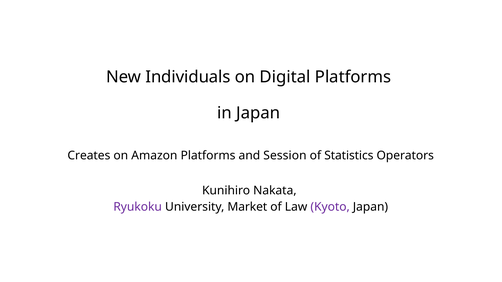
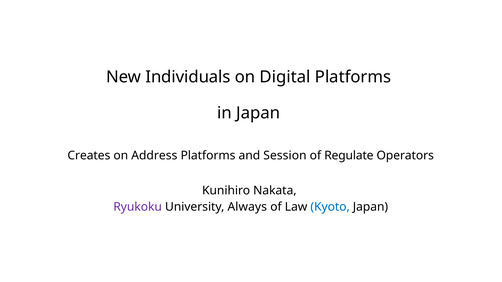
Amazon: Amazon -> Address (154, 156)
Statistics: Statistics -> Regulate (349, 156)
Market: Market -> Always (247, 207)
Kyoto colour: purple -> blue (330, 207)
